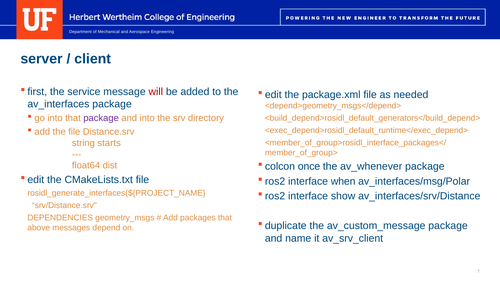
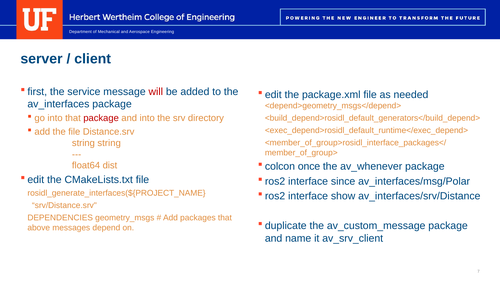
package colour: purple -> red (101, 118)
string starts: starts -> string (109, 143)
when: when -> since (343, 182)
